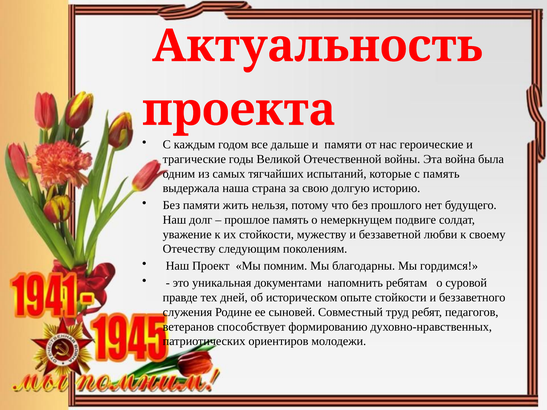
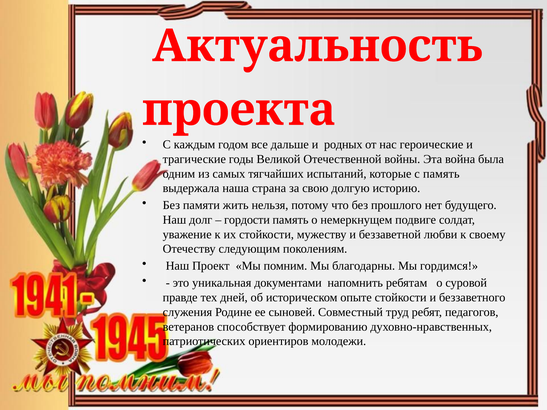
и памяти: памяти -> родных (343, 145)
прошлое: прошлое -> гордости (247, 220)
